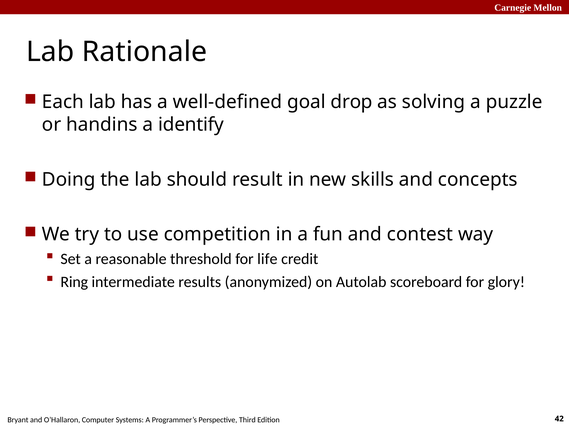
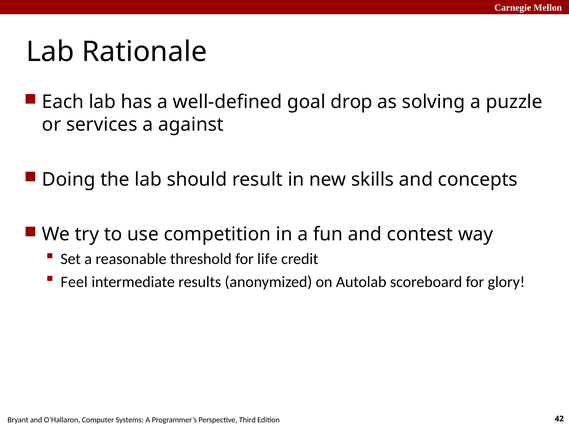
handins: handins -> services (102, 125)
identify: identify -> against (191, 125)
Ring: Ring -> Feel (74, 282)
